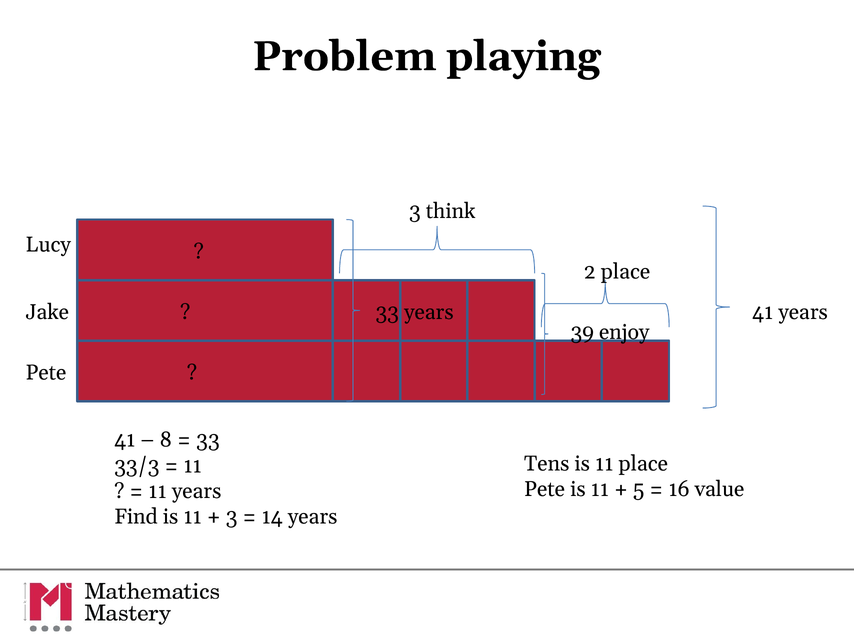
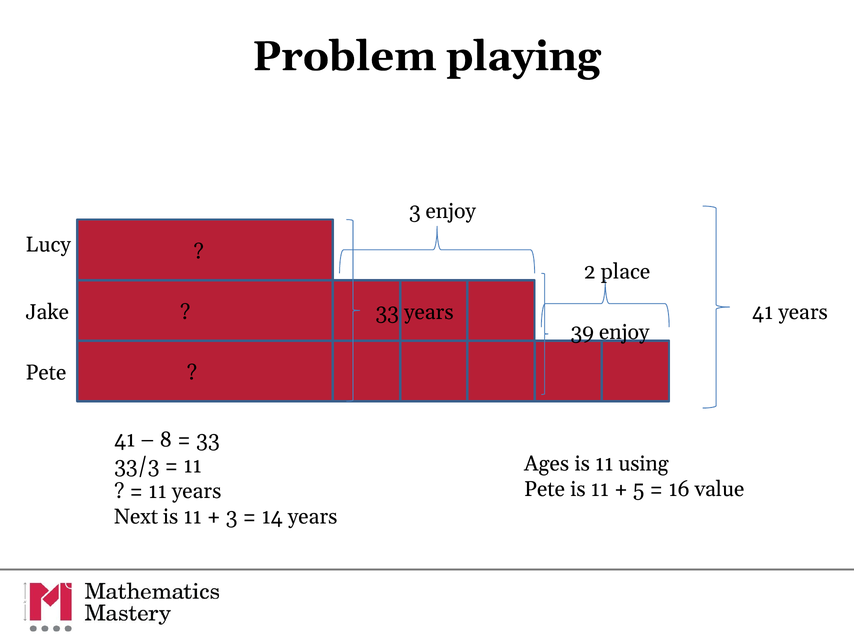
3 think: think -> enjoy (451, 211)
Tens: Tens -> Ages (547, 463)
11 place: place -> using (643, 463)
Find: Find -> Next (136, 516)
